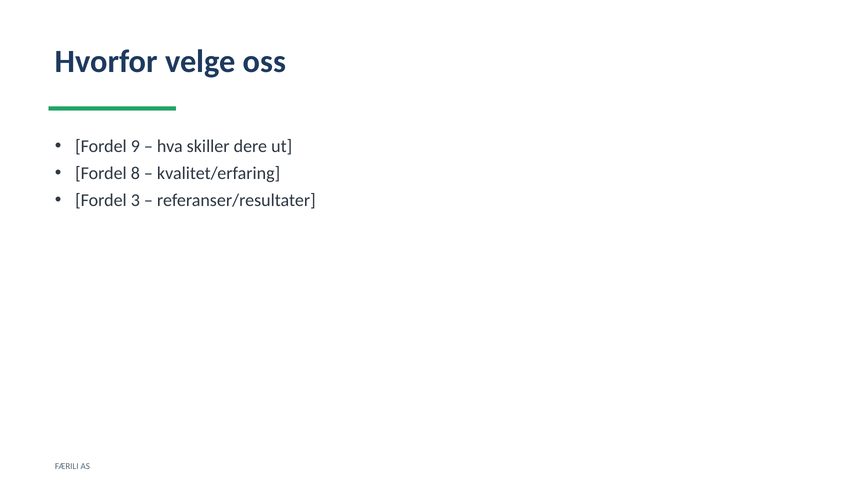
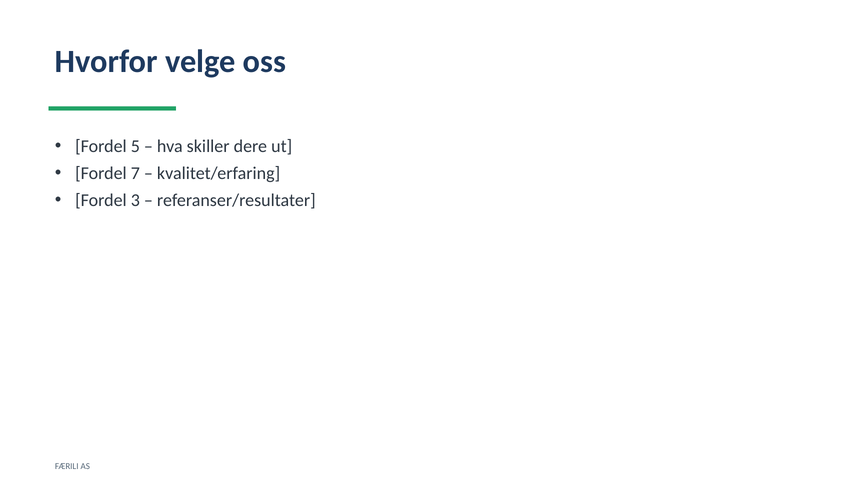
9: 9 -> 5 (135, 146)
8: 8 -> 7 (135, 173)
